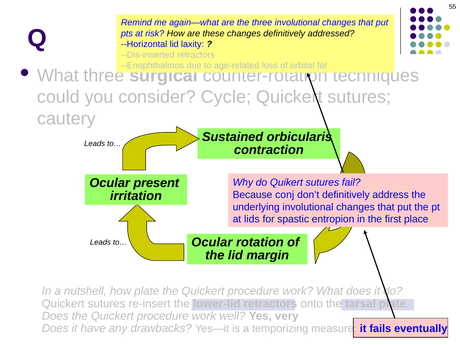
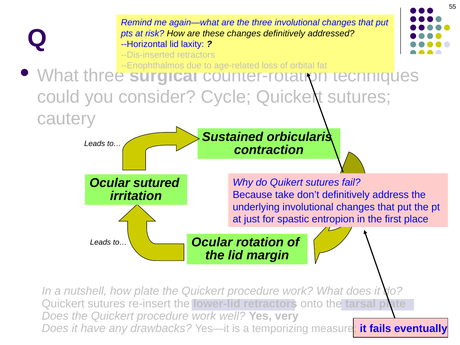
present: present -> sutured (156, 183)
conj: conj -> take (285, 195)
lids: lids -> just (252, 219)
